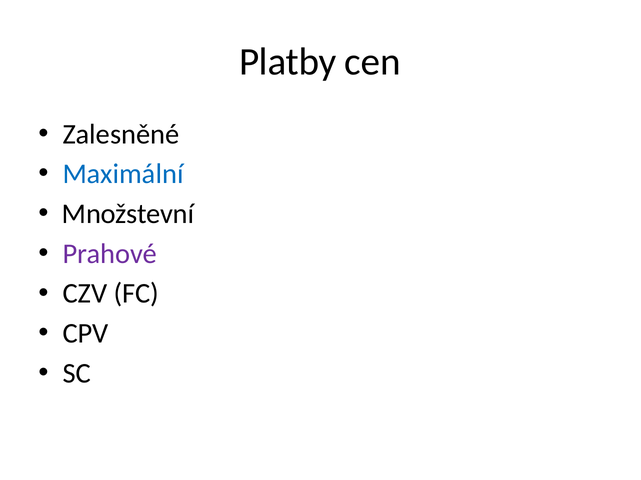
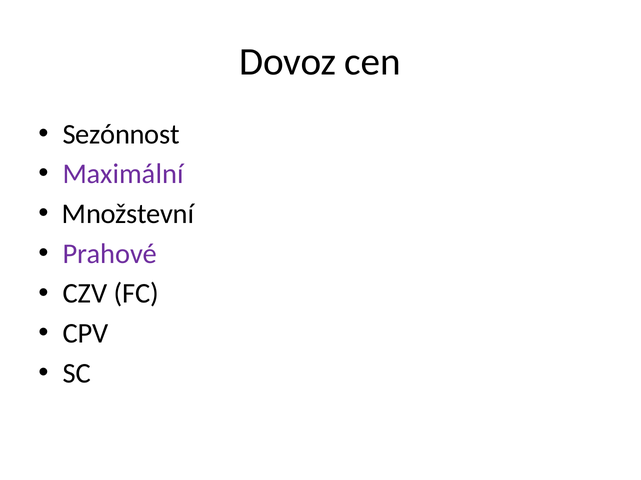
Platby: Platby -> Dovoz (288, 62)
Zalesněné: Zalesněné -> Sezónnost (121, 134)
Maximální colour: blue -> purple (123, 174)
